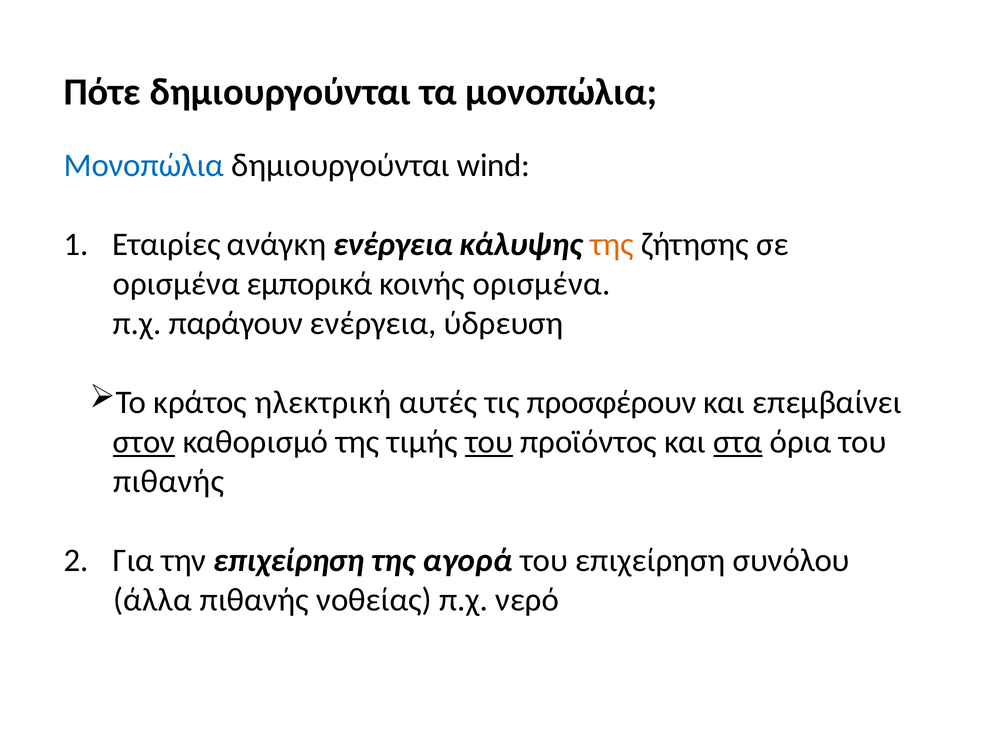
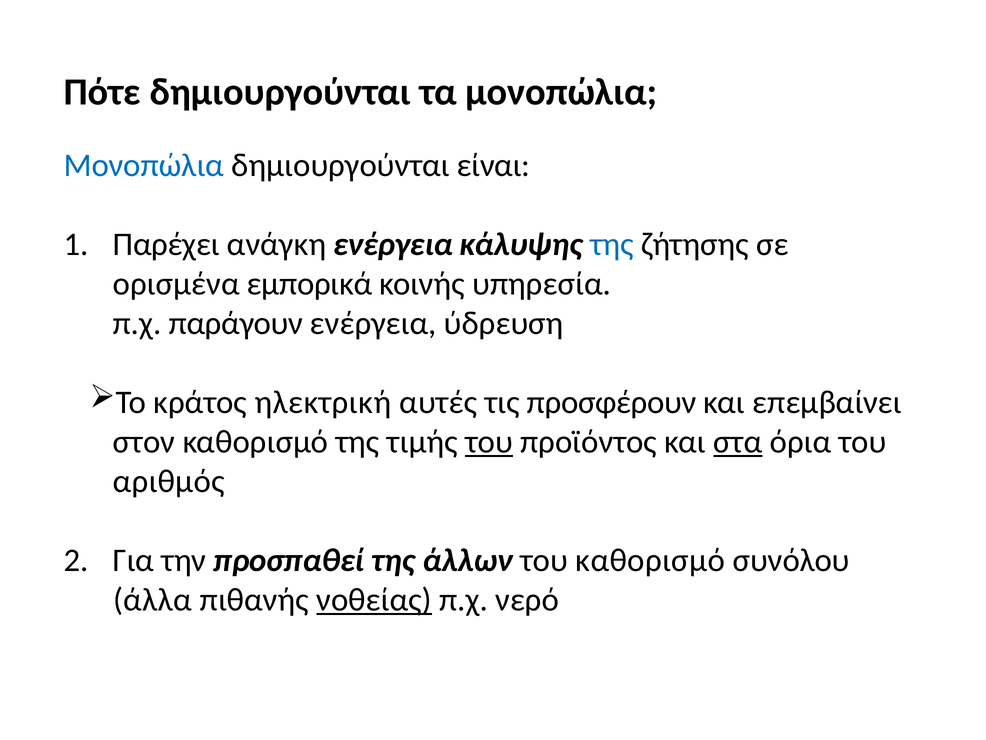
wind: wind -> είναι (493, 166)
Εταιρίες: Εταιρίες -> Παρέχει (166, 244)
της colour: orange -> blue (612, 244)
κοινής ορισμένα: ορισμένα -> υπηρεσία (542, 284)
στον underline: present -> none (144, 442)
πιθανής: πιθανής -> αριθμός (169, 481)
την επιχείρηση: επιχείρηση -> προσπαθεί (289, 560)
αγορά: αγορά -> άλλων (468, 560)
του επιχείρηση: επιχείρηση -> καθορισμό (650, 560)
νοθείας underline: none -> present (374, 599)
